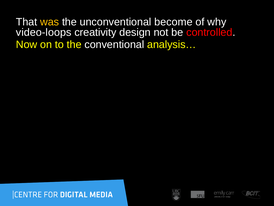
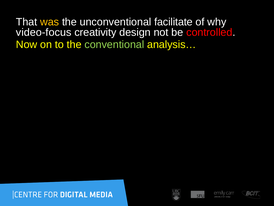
become: become -> facilitate (173, 22)
video-loops: video-loops -> video-focus (44, 32)
conventional colour: white -> light green (114, 45)
